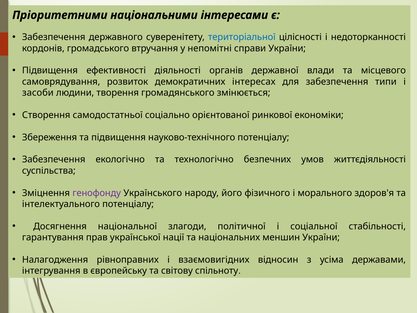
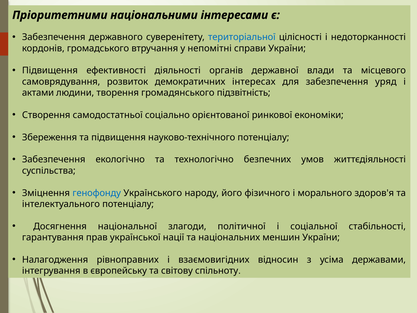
типи: типи -> уряд (386, 82)
засоби: засоби -> актами (38, 93)
змінюється: змінюється -> підзвітність (244, 93)
генофонду colour: purple -> blue (97, 193)
